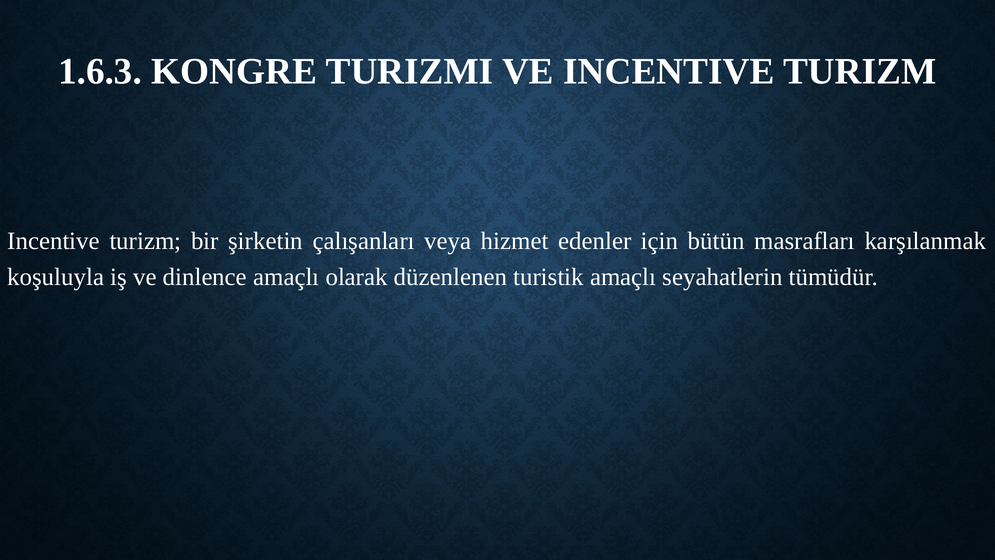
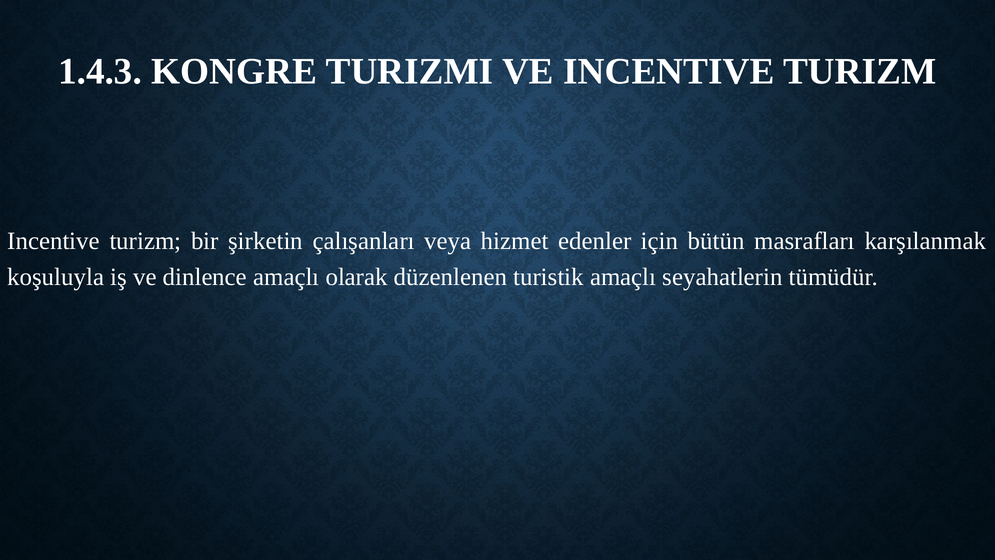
1.6.3: 1.6.3 -> 1.4.3 (100, 71)
